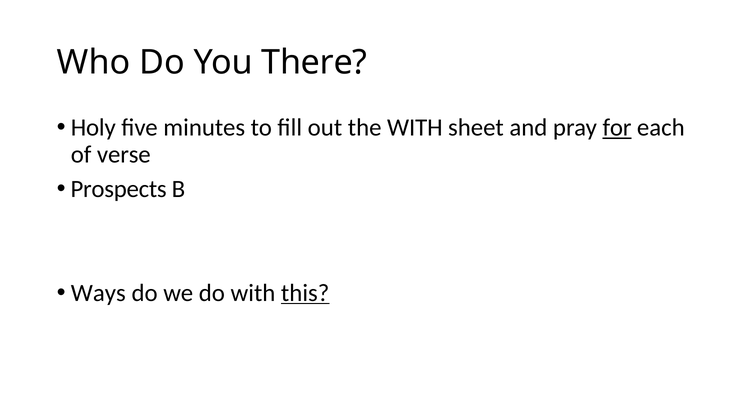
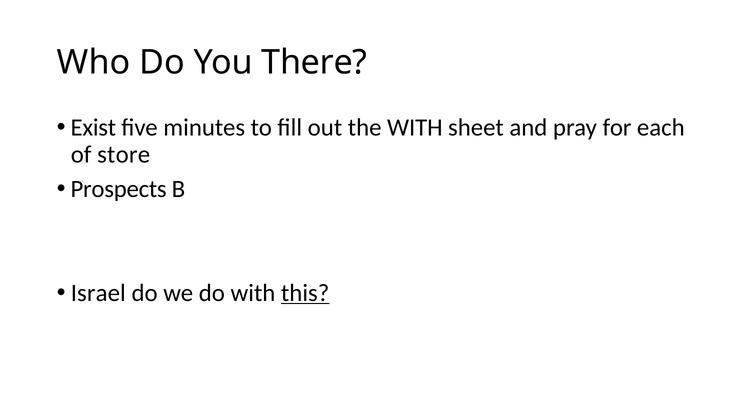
Holy: Holy -> Exist (93, 128)
for underline: present -> none (617, 128)
verse: verse -> store (124, 154)
Ways: Ways -> Israel (98, 293)
